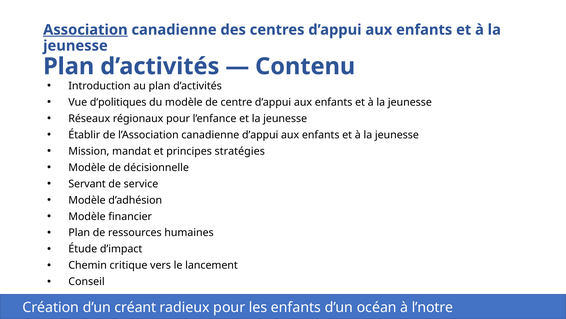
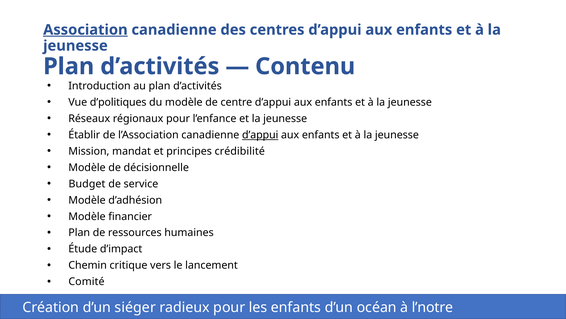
d’appui underline: none -> present (260, 135)
stratégies: stratégies -> crédibilité (240, 151)
Servant: Servant -> Budget (87, 184)
Conseil: Conseil -> Comité (86, 281)
créant: créant -> siéger (135, 307)
